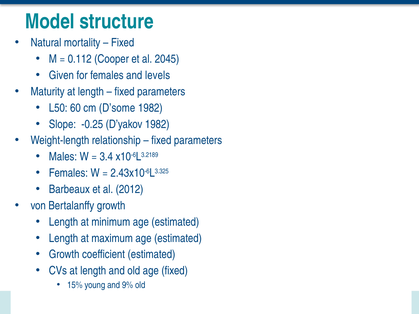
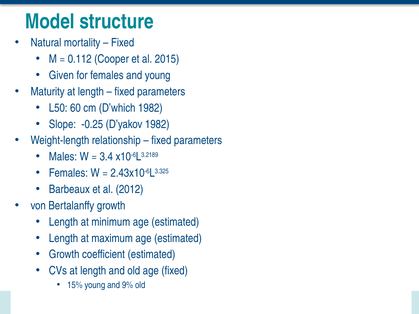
2045: 2045 -> 2015 (167, 59)
and levels: levels -> young (158, 75)
D’some: D’some -> D’which (117, 108)
